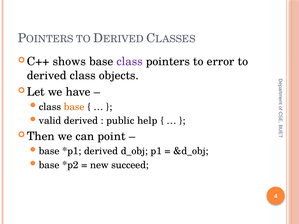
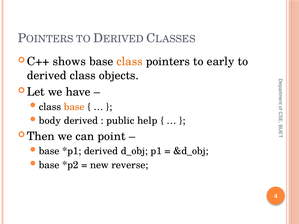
class colour: purple -> orange (130, 62)
error: error -> early (221, 62)
valid: valid -> body (50, 121)
succeed: succeed -> reverse (130, 165)
